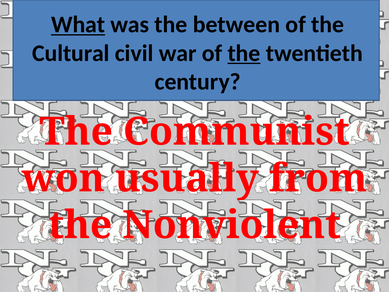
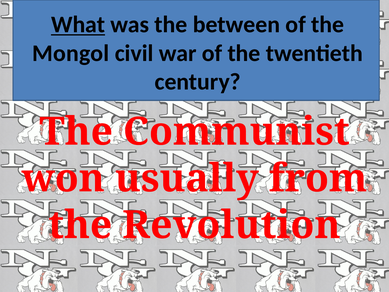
Cultural: Cultural -> Mongol (71, 53)
the underline: present -> none (244, 53)
Nonviolent: Nonviolent -> Revolution (231, 225)
